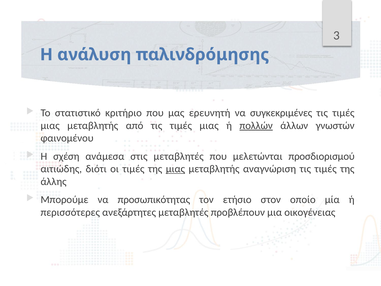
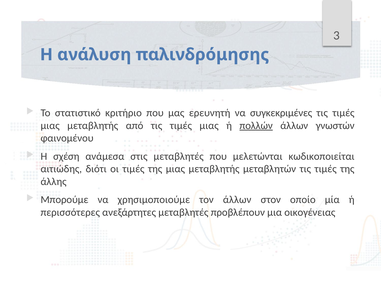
προσδιορισμού: προσδιορισμού -> κωδικοποιείται (322, 156)
μιας underline: present -> none (175, 169)
αναγνώριση: αναγνώριση -> μεταβλητών (270, 169)
προσωπικότητας: προσωπικότητας -> χρησιμοποιούμε (154, 200)
τον ετήσιο: ετήσιο -> άλλων (237, 200)
